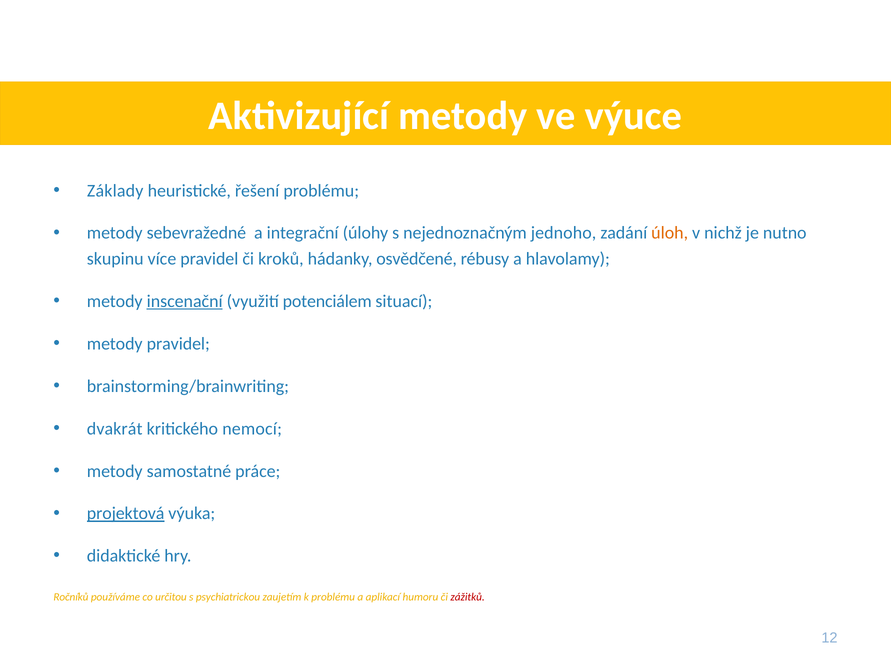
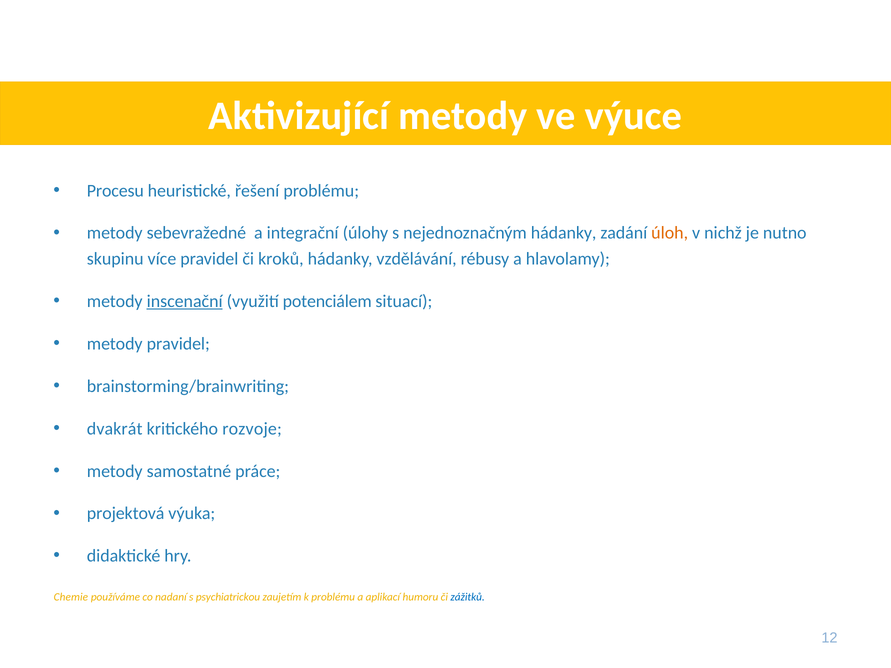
Základy: Základy -> Procesu (115, 191)
nejednoznačným jednoho: jednoho -> hádanky (564, 233)
osvědčené: osvědčené -> vzdělávání (417, 259)
nemocí: nemocí -> rozvoje (252, 429)
projektová underline: present -> none (126, 514)
Ročníků: Ročníků -> Chemie (71, 597)
určitou: určitou -> nadaní (171, 597)
zážitků colour: red -> blue (468, 597)
